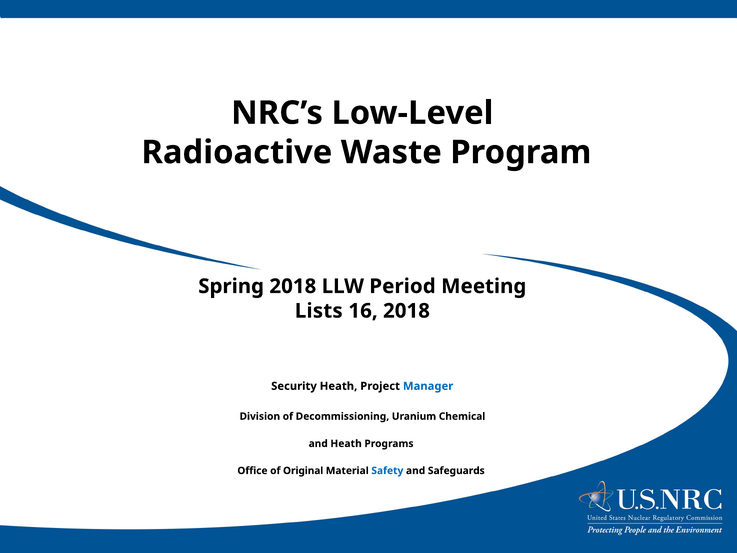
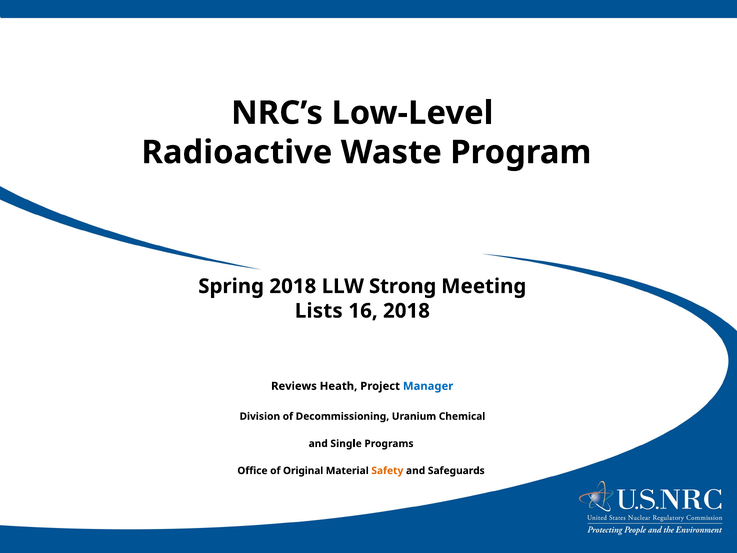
Period: Period -> Strong (403, 286)
Security: Security -> Reviews (294, 386)
and Heath: Heath -> Single (346, 443)
Safety colour: blue -> orange (387, 470)
